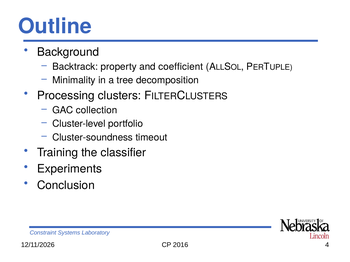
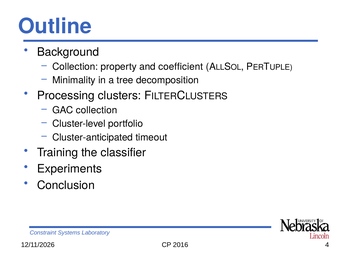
Backtrack: Backtrack -> Collection (75, 67)
Cluster-soundness: Cluster-soundness -> Cluster-anticipated (93, 138)
